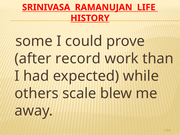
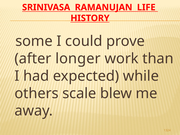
record: record -> longer (78, 59)
